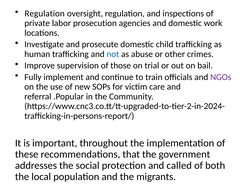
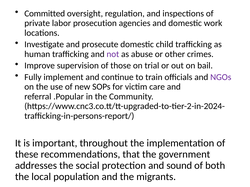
Regulation: Regulation -> Committed (45, 14)
not colour: blue -> purple (113, 54)
called: called -> sound (179, 166)
